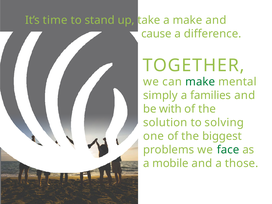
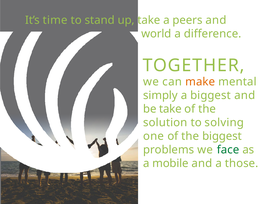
a make: make -> peers (188, 20)
cause: cause -> world (156, 34)
make colour: green -> orange (200, 82)
a families: families -> biggest (211, 95)
be with: with -> take (170, 109)
